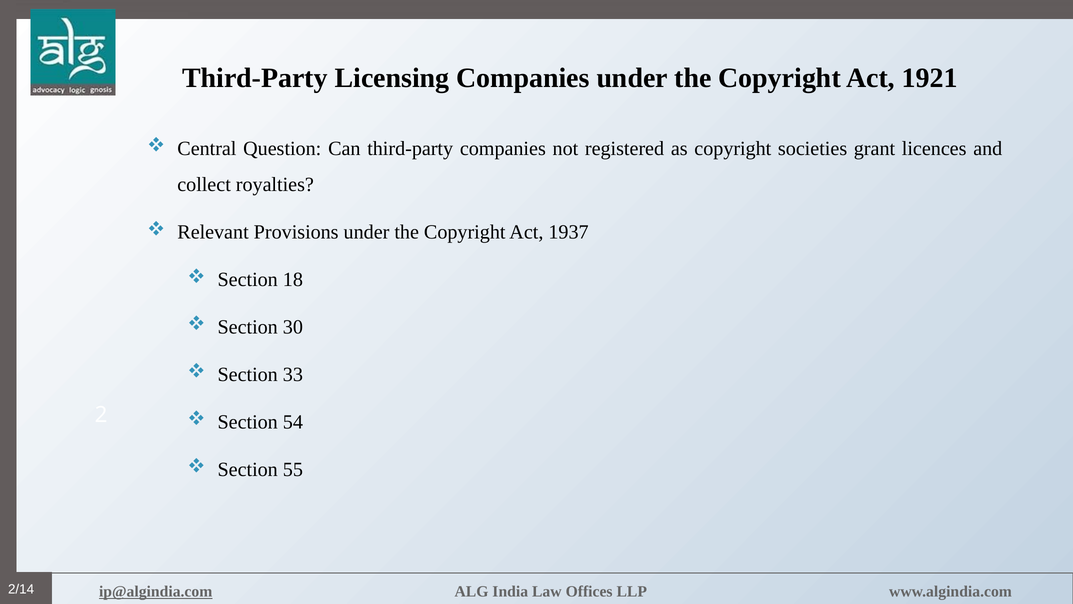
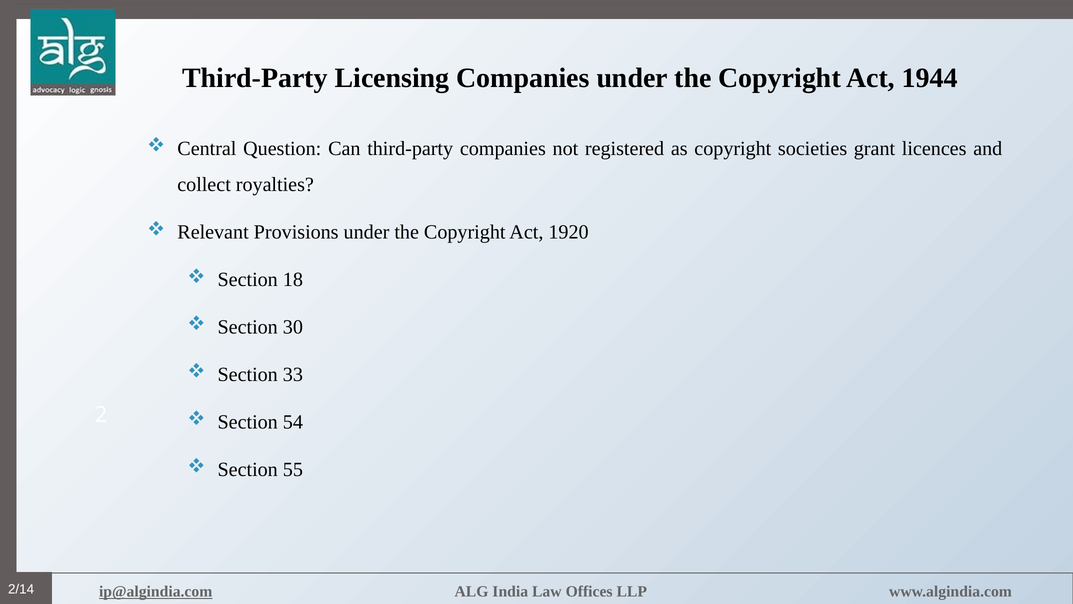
1921: 1921 -> 1944 (930, 78)
1937: 1937 -> 1920 (569, 232)
